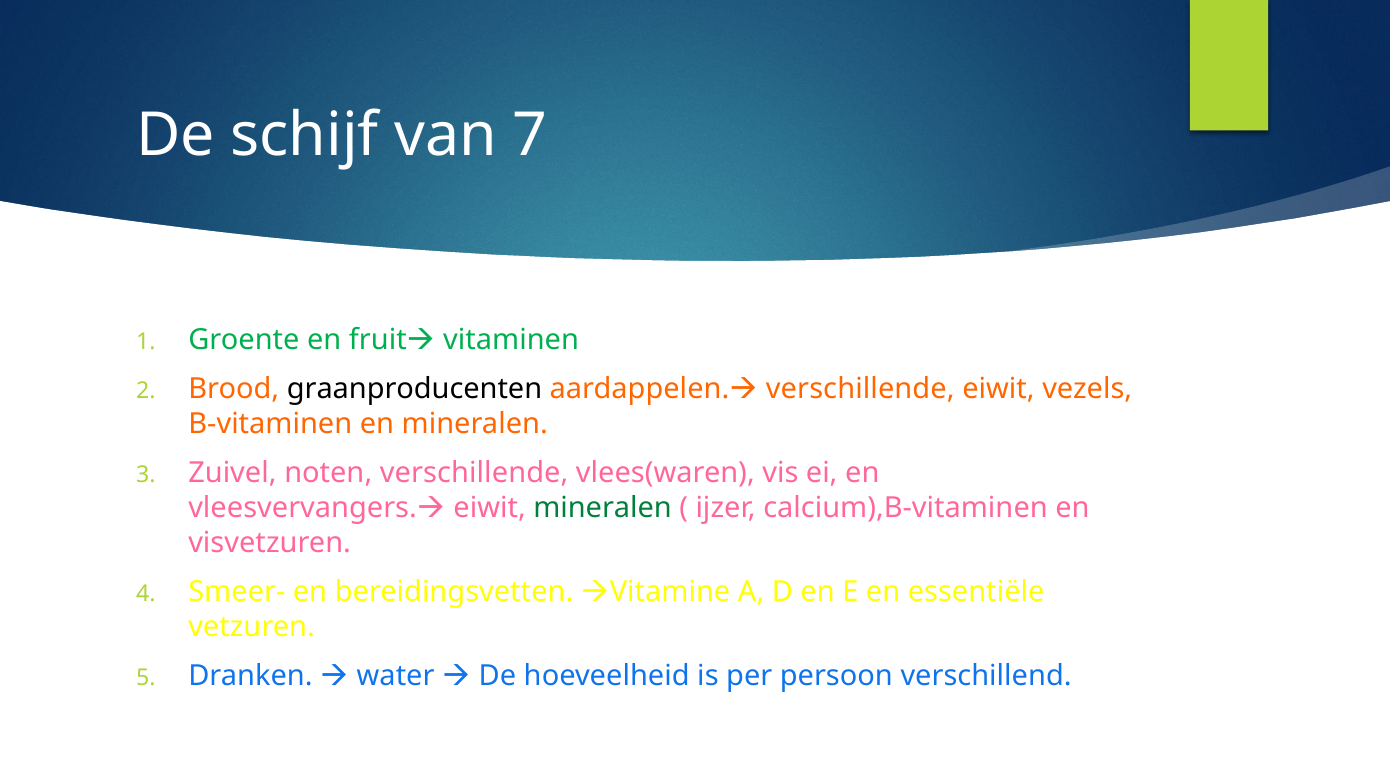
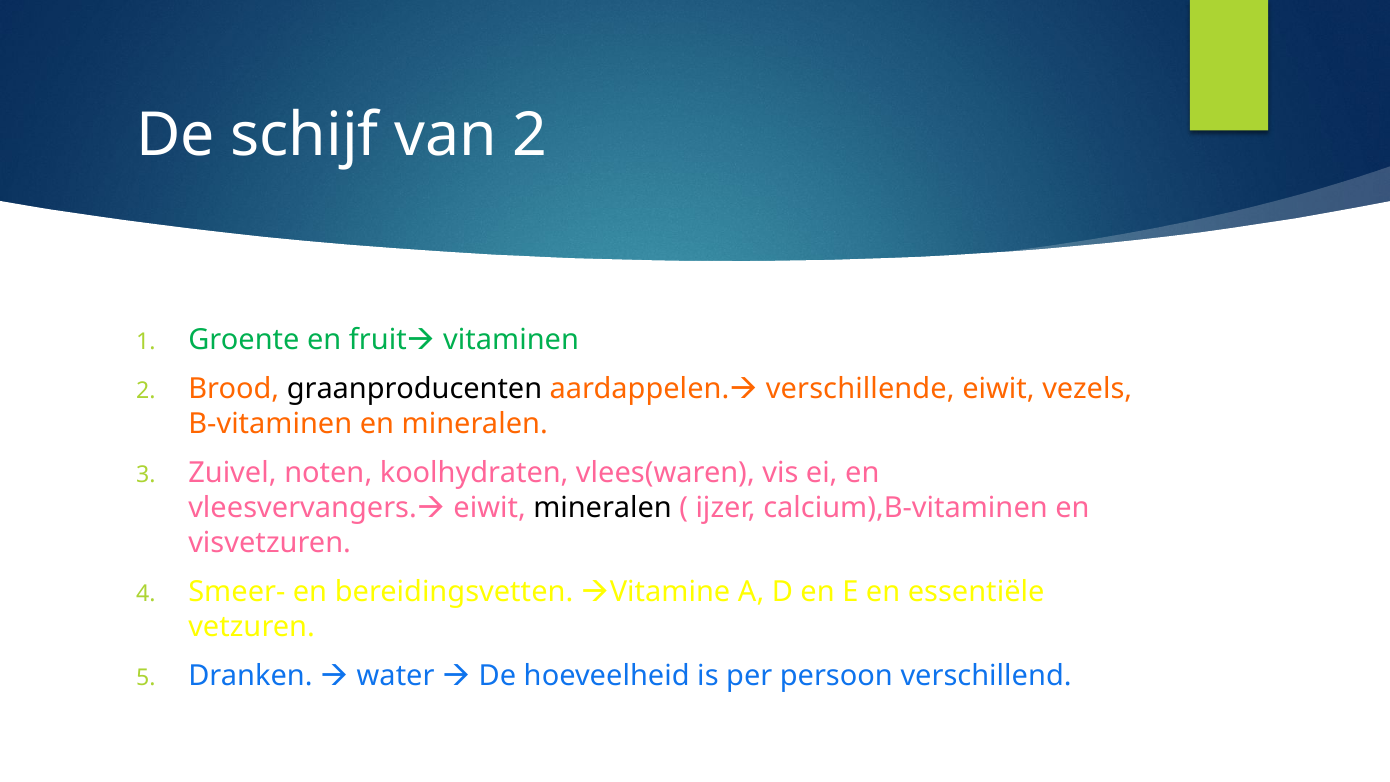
van 7: 7 -> 2 (530, 136)
noten verschillende: verschillende -> koolhydraten (474, 473)
mineralen colour: green -> black (603, 508)
